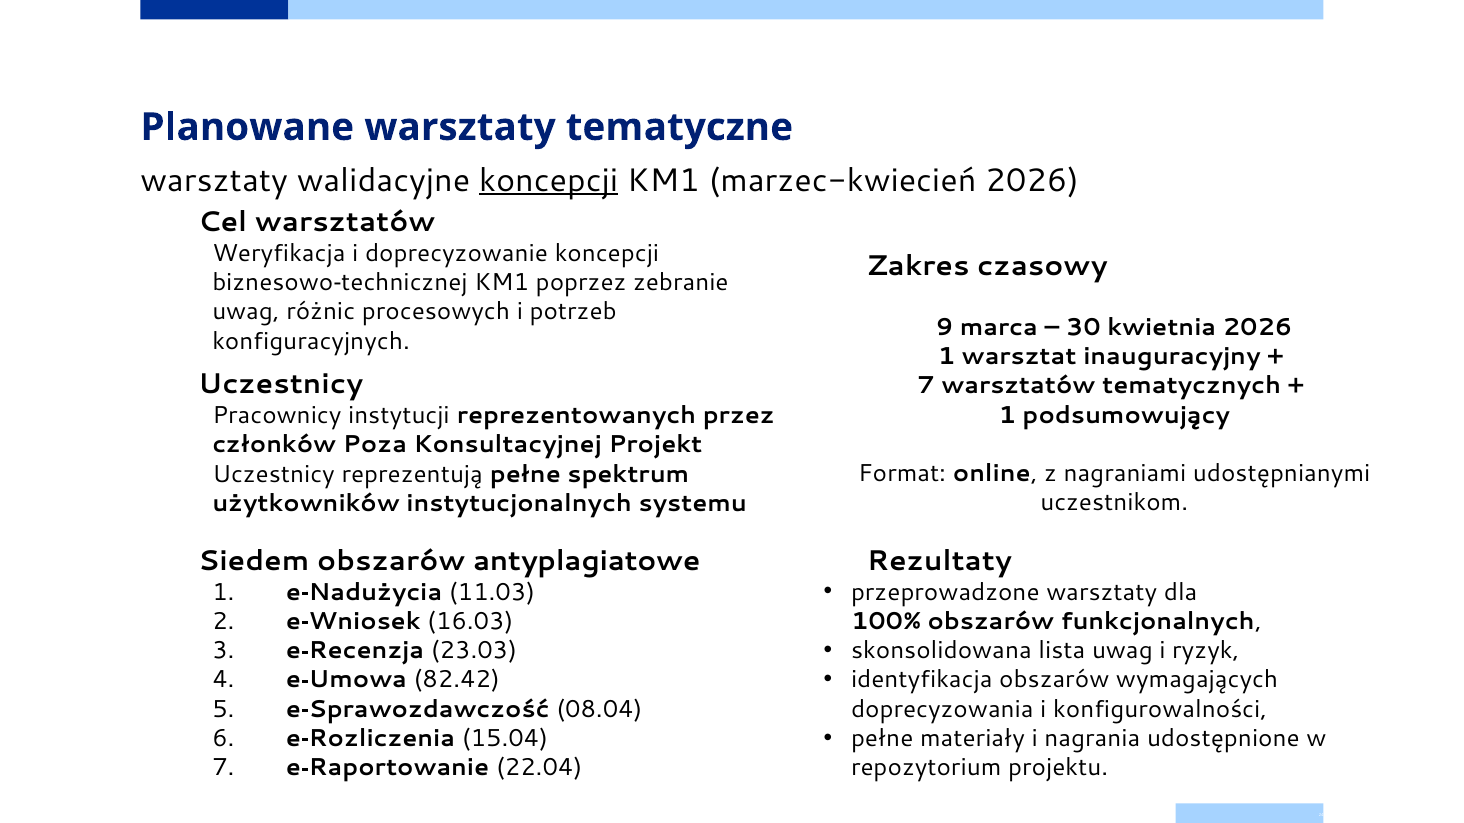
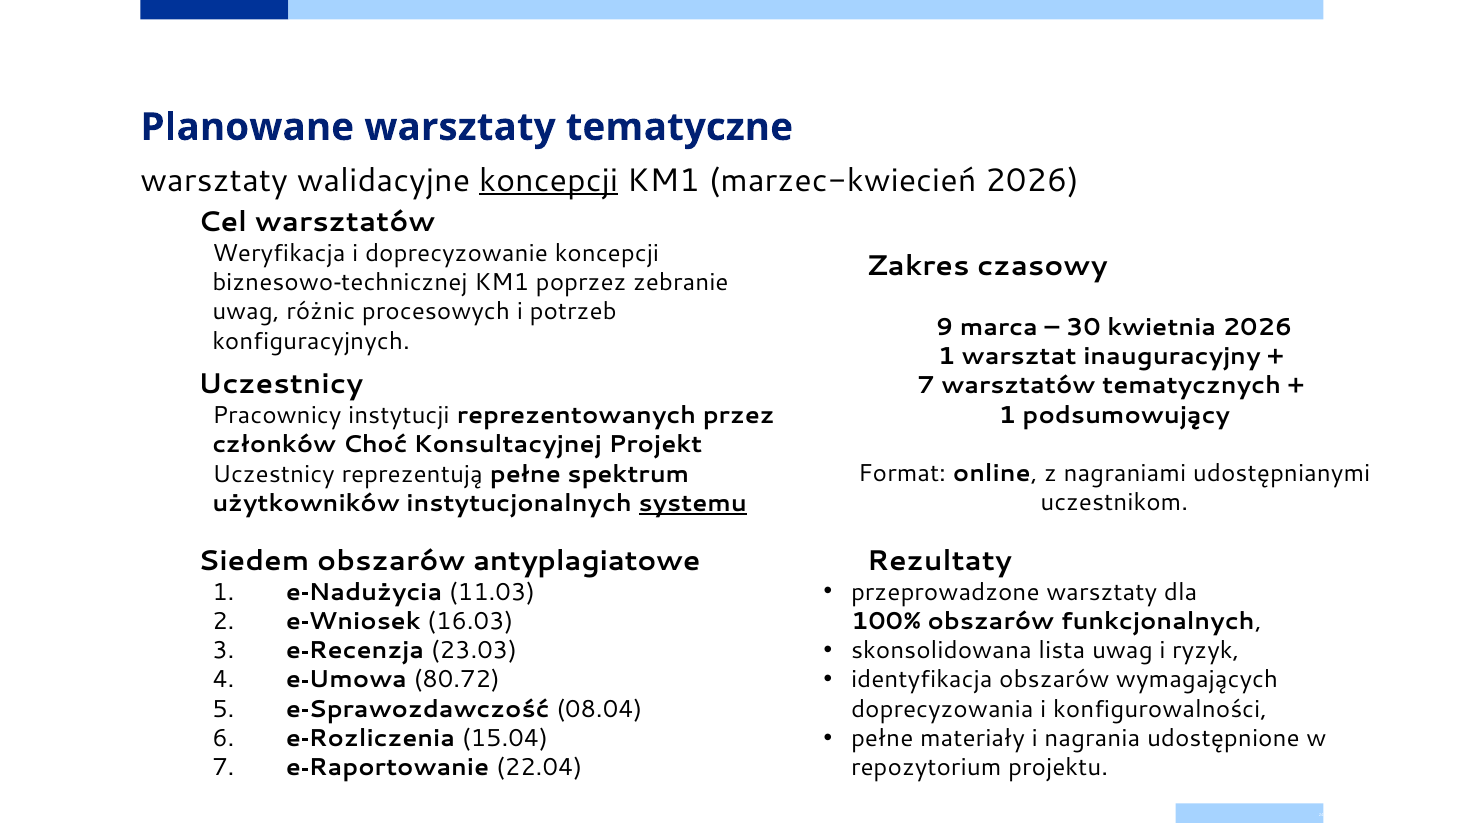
Poza: Poza -> Choć (375, 445)
systemu underline: none -> present (693, 504)
82.42: 82.42 -> 80.72 (457, 680)
